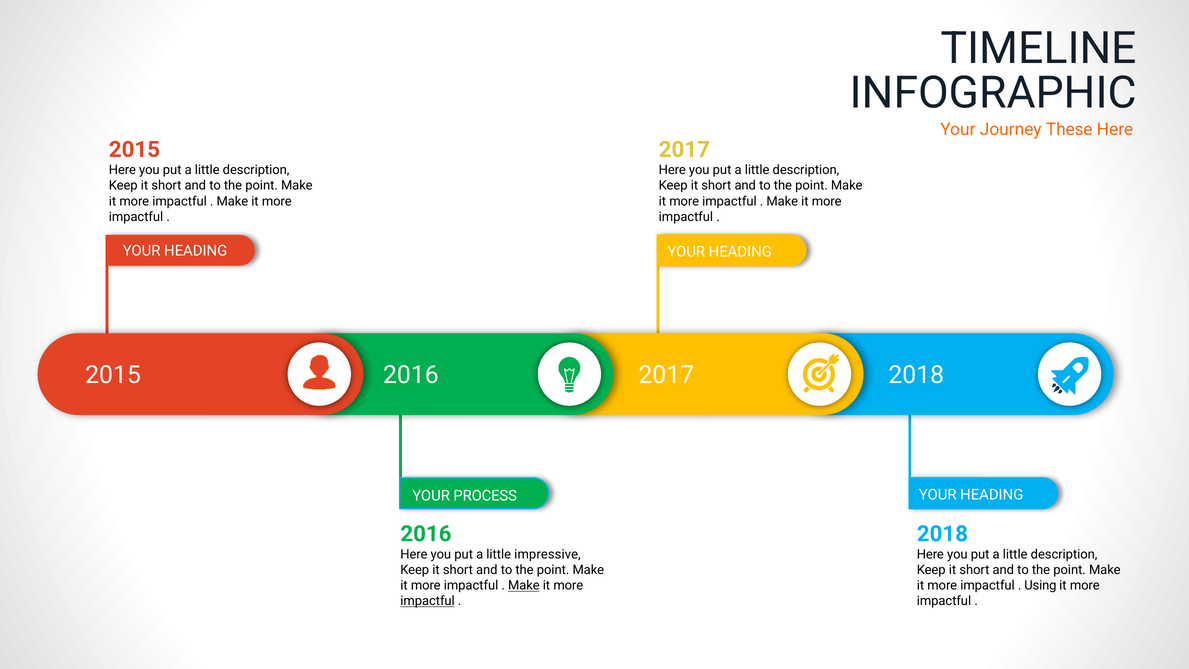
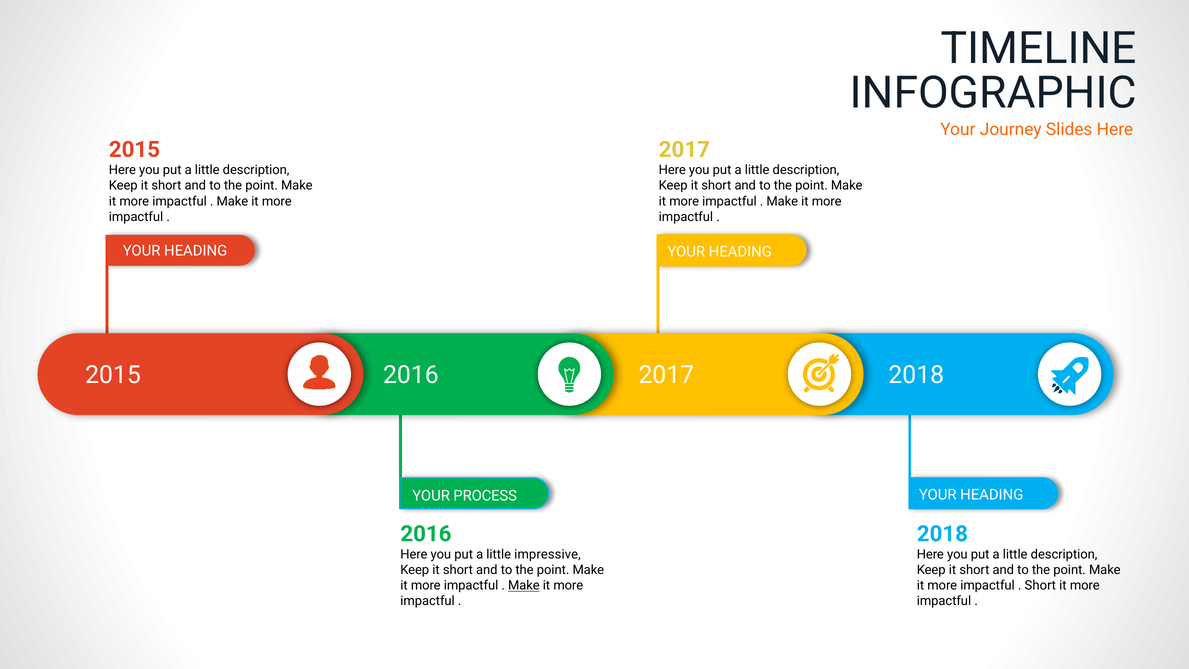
These: These -> Slides (1069, 129)
Using: Using -> Short (1040, 585)
impactful underline: present -> none (428, 601)
